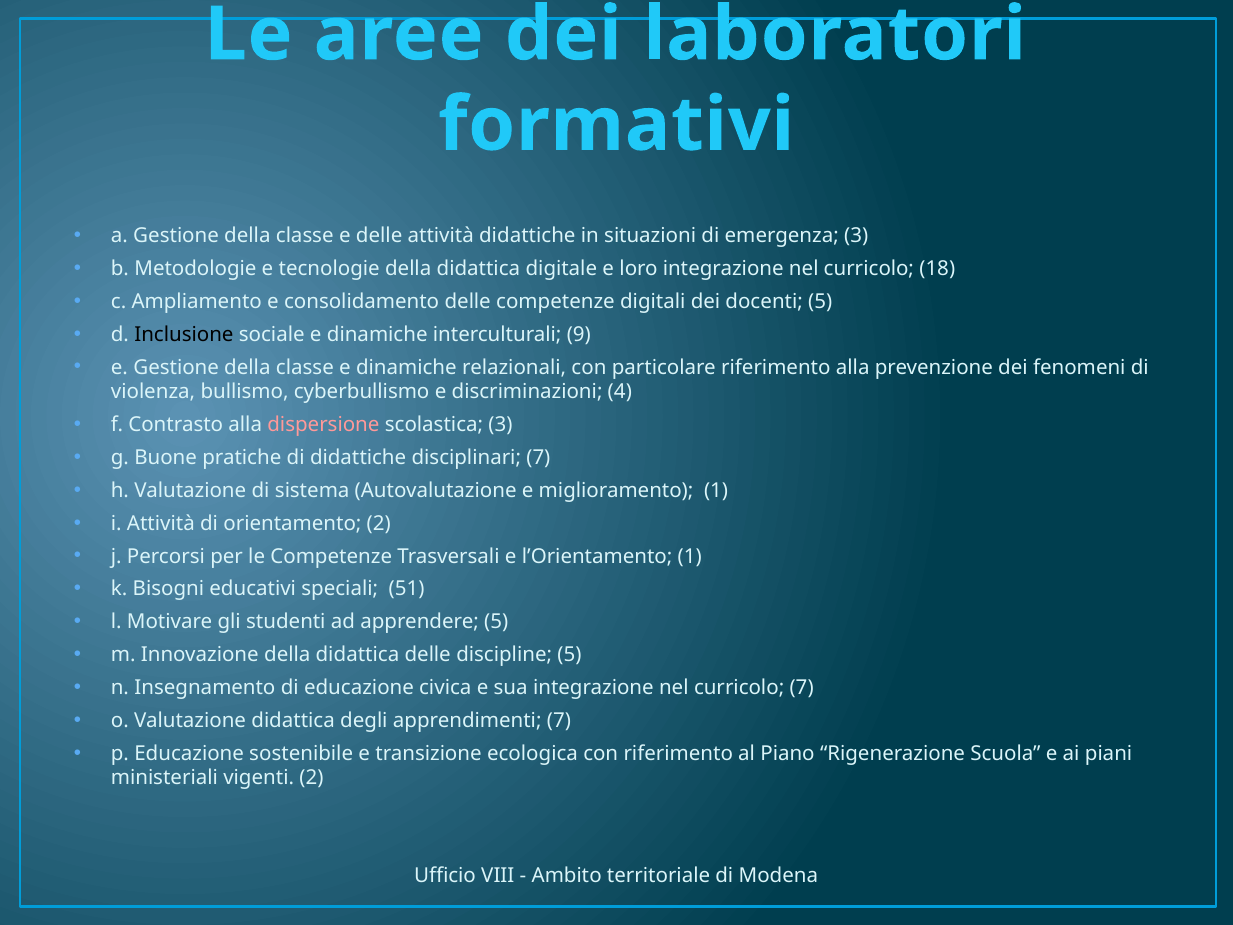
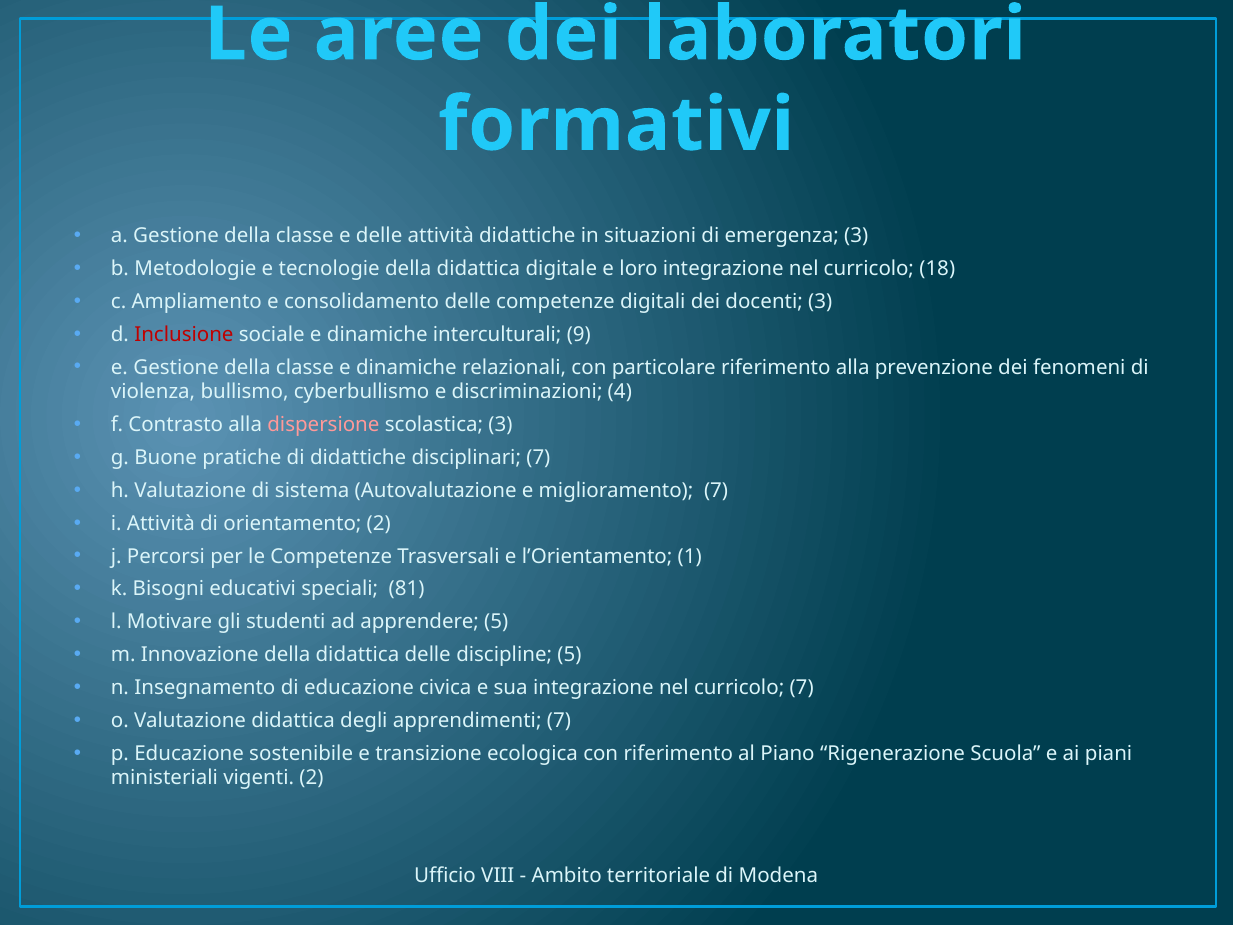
docenti 5: 5 -> 3 (820, 301)
Inclusione colour: black -> red (184, 334)
miglioramento 1: 1 -> 7 (716, 490)
51: 51 -> 81 (407, 589)
